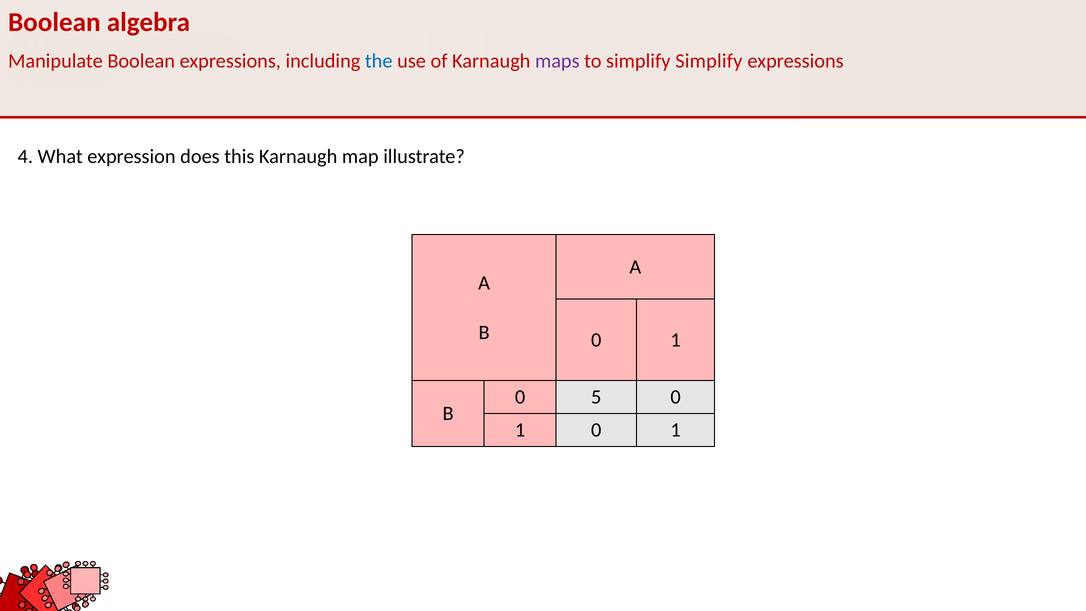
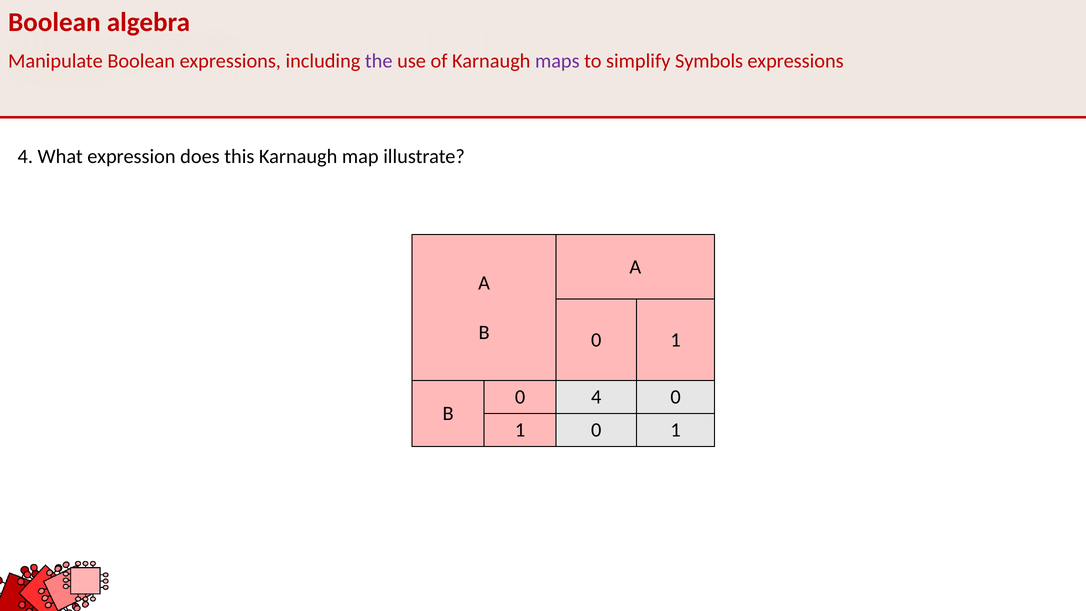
the colour: blue -> purple (379, 61)
simplify Simplify: Simplify -> Symbols (709, 61)
0 5: 5 -> 4 (596, 397)
